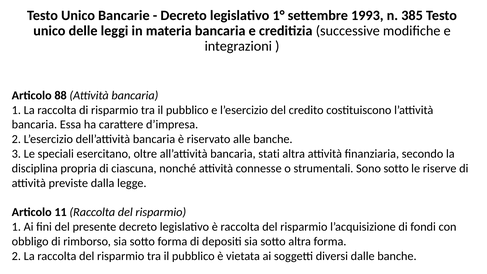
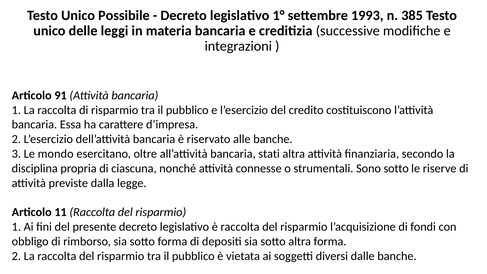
Bancarie: Bancarie -> Possibile (124, 16)
88: 88 -> 91 (61, 95)
speciali: speciali -> mondo (56, 154)
